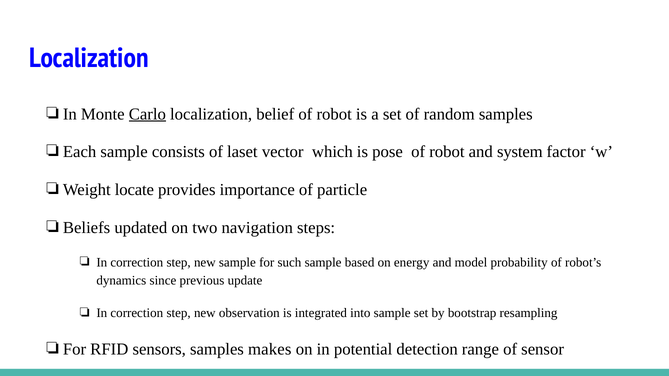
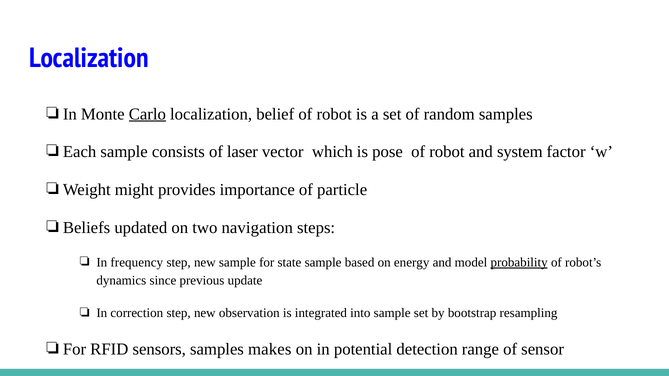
laset: laset -> laser (242, 152)
locate: locate -> might (134, 190)
correction: correction -> frequency (137, 263)
such: such -> state (289, 263)
probability underline: none -> present (519, 263)
